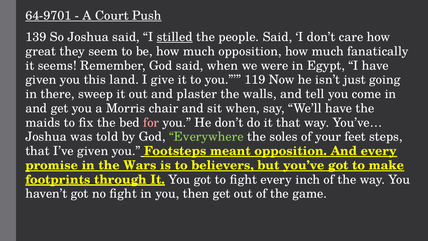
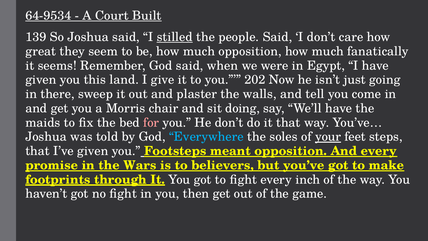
64-9701: 64-9701 -> 64-9534 (48, 16)
Push: Push -> Built (147, 16)
119: 119 -> 202 (255, 80)
sit when: when -> doing (243, 108)
Everywhere colour: light green -> light blue (206, 137)
your underline: none -> present (328, 137)
